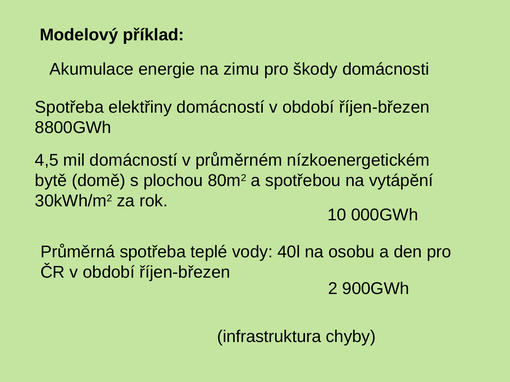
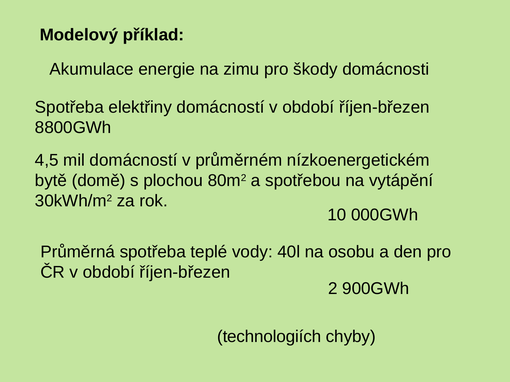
infrastruktura: infrastruktura -> technologiích (269, 337)
